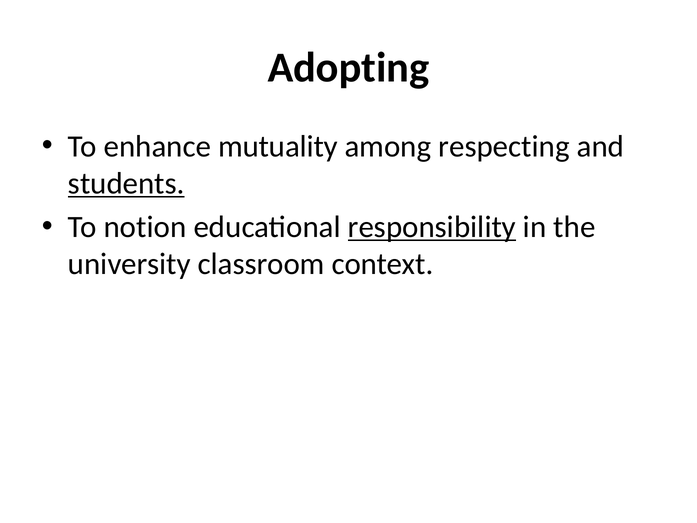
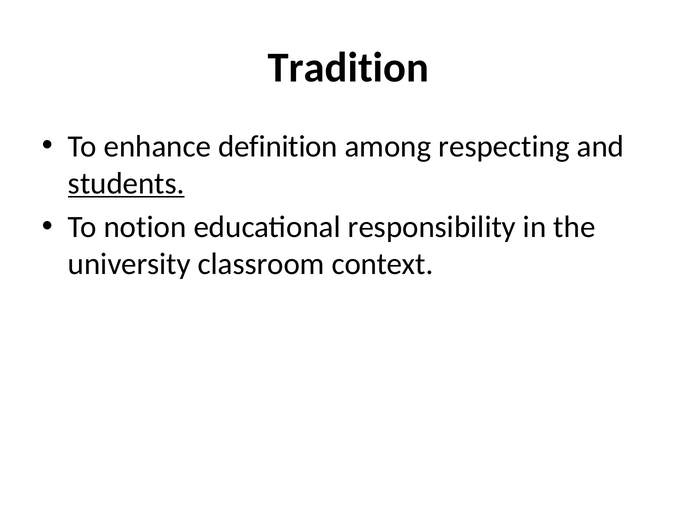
Adopting: Adopting -> Tradition (348, 67)
mutuality: mutuality -> definition (278, 146)
responsibility underline: present -> none (432, 227)
